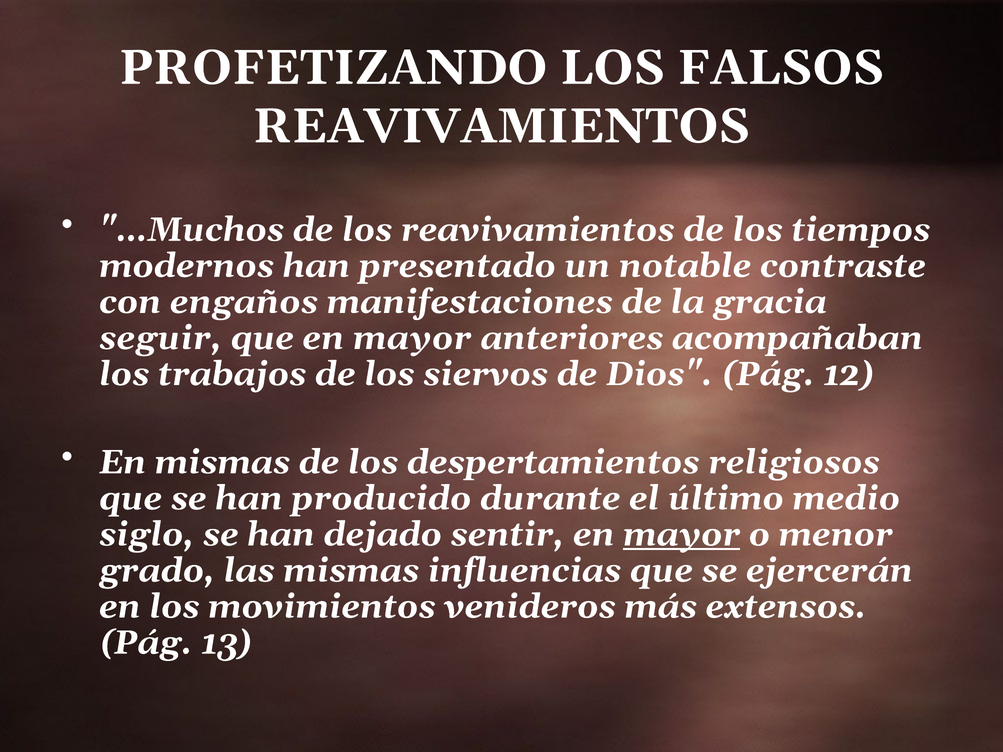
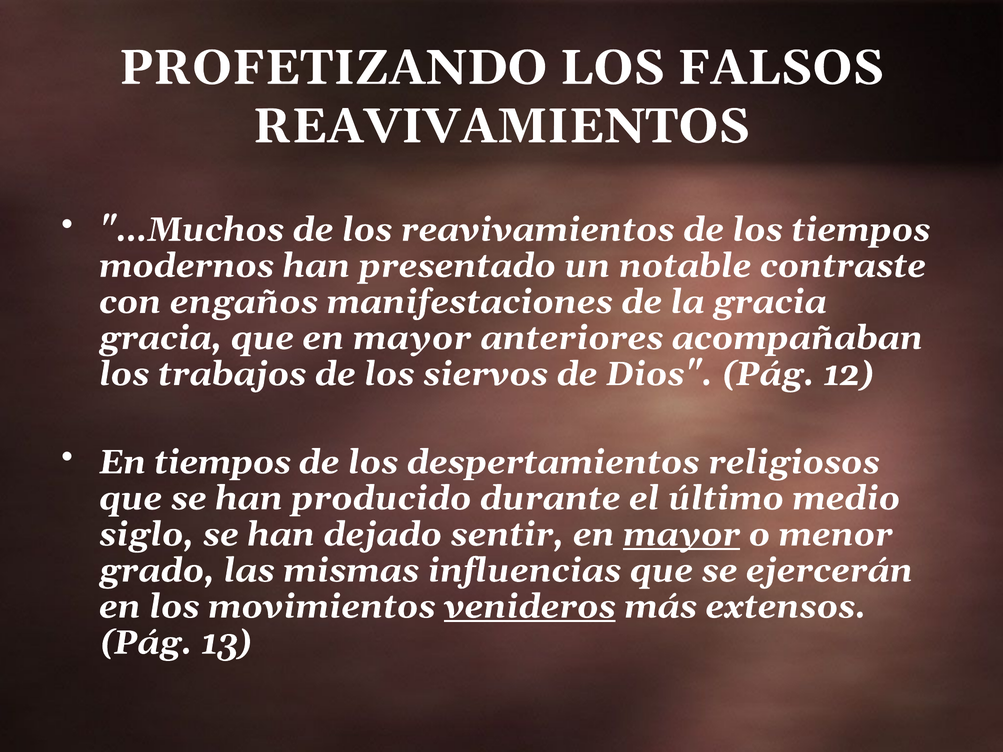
seguir: seguir -> gracia (161, 338)
En mismas: mismas -> tiempos (223, 462)
venideros underline: none -> present (530, 607)
